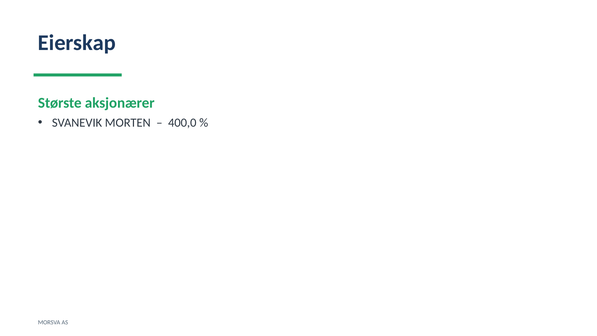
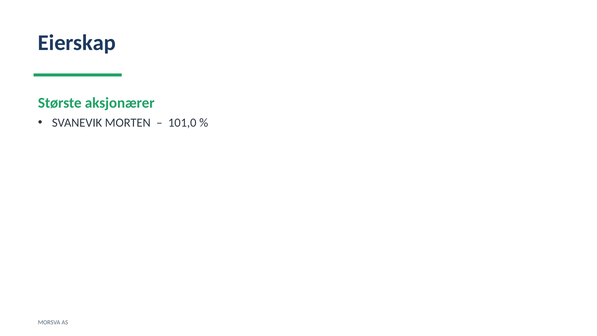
400,0: 400,0 -> 101,0 (182, 123)
